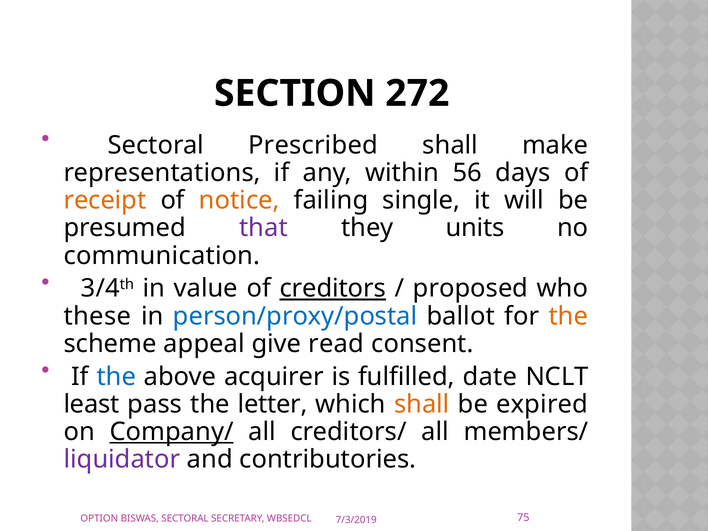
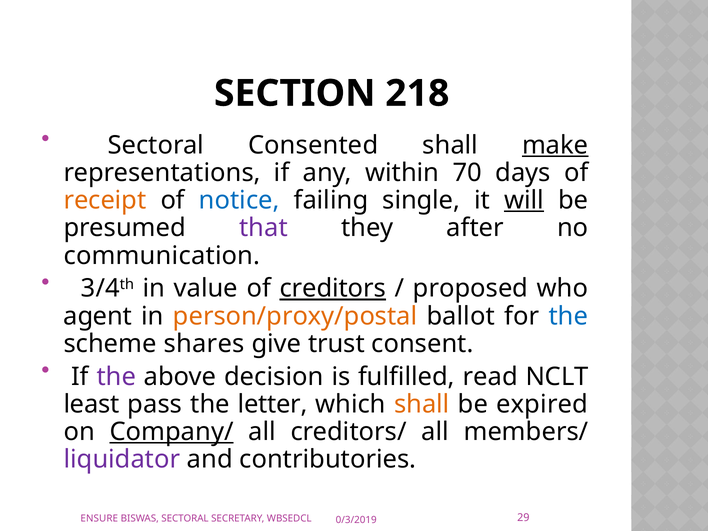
272: 272 -> 218 (417, 93)
Prescribed: Prescribed -> Consented (313, 145)
make underline: none -> present (555, 145)
56: 56 -> 70 (467, 173)
notice colour: orange -> blue (239, 200)
will underline: none -> present (524, 200)
units: units -> after (475, 228)
these: these -> agent (98, 316)
person/proxy/postal colour: blue -> orange (295, 316)
the colour: orange -> blue (568, 316)
appeal: appeal -> shares (204, 344)
read: read -> trust (336, 344)
the colour: blue -> purple (116, 377)
acquirer: acquirer -> decision (274, 377)
date: date -> read (490, 377)
OPTION: OPTION -> ENSURE (99, 519)
75: 75 -> 29 (523, 518)
7/3/2019: 7/3/2019 -> 0/3/2019 (356, 520)
